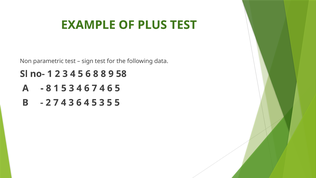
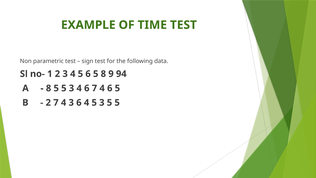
PLUS: PLUS -> TIME (152, 25)
5 6 8: 8 -> 5 (96, 74)
58: 58 -> 94 (121, 74)
8 1: 1 -> 5 (56, 88)
